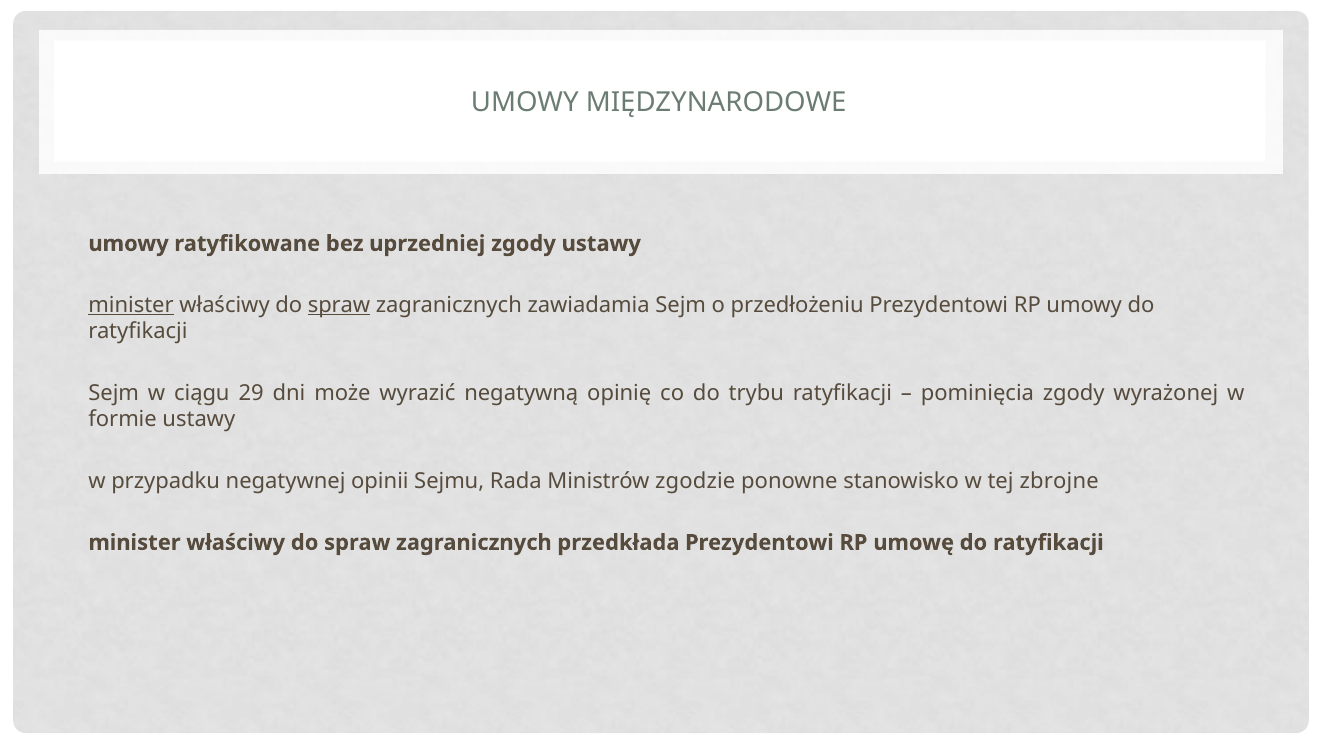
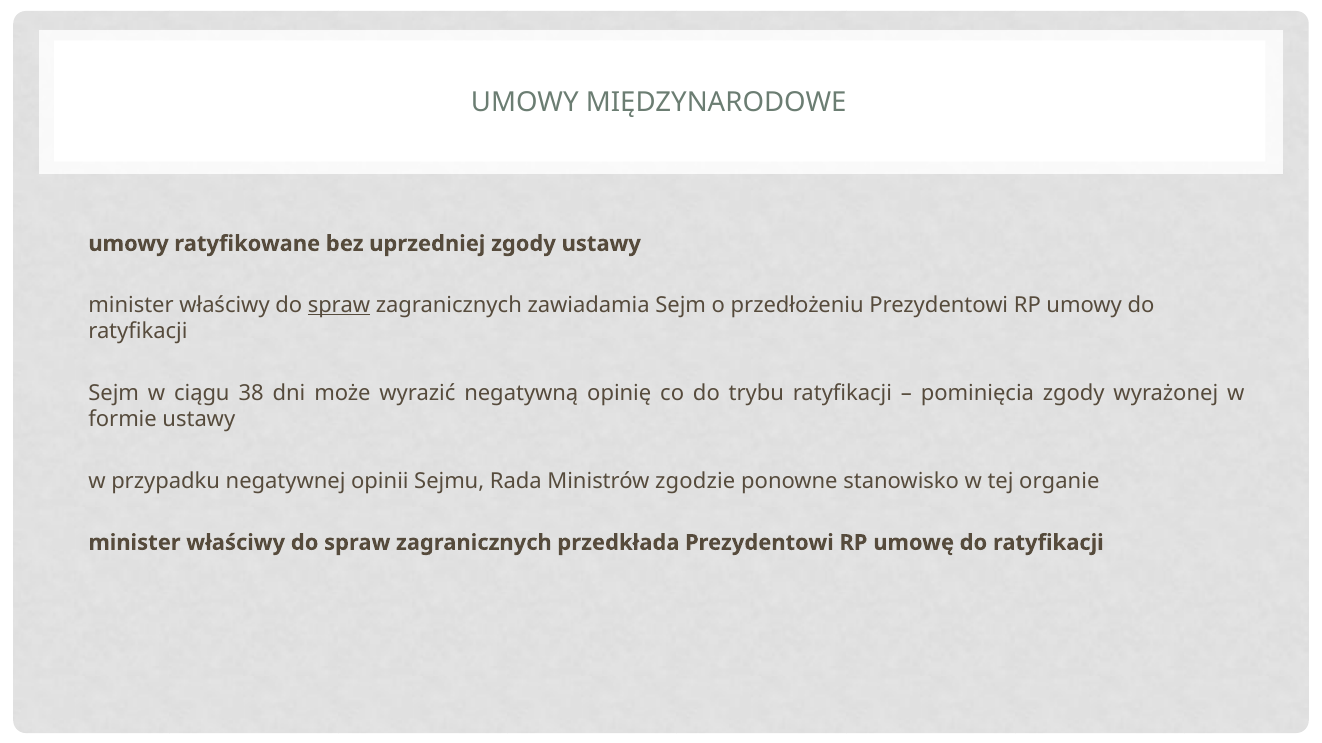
minister underline: present -> none (131, 305)
29: 29 -> 38 (251, 393)
zbrojne: zbrojne -> organie (1059, 481)
